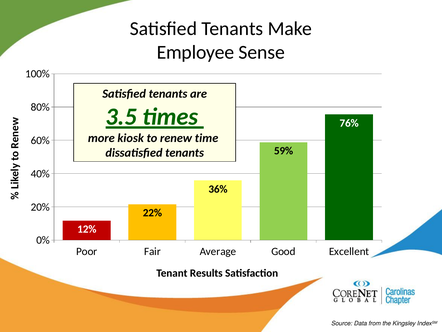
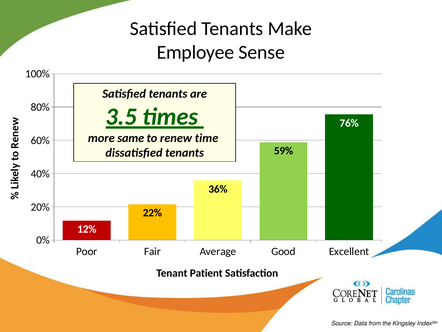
kiosk: kiosk -> same (131, 138)
Results: Results -> Patient (206, 273)
